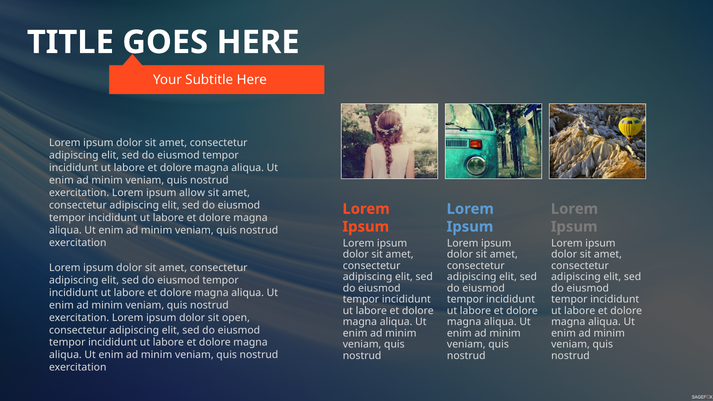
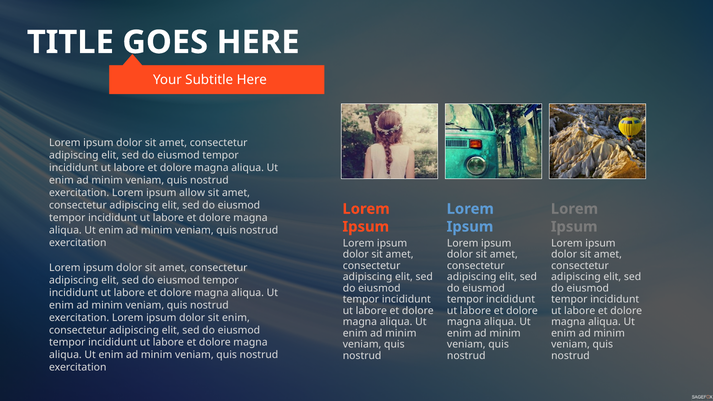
sit open: open -> enim (236, 318)
